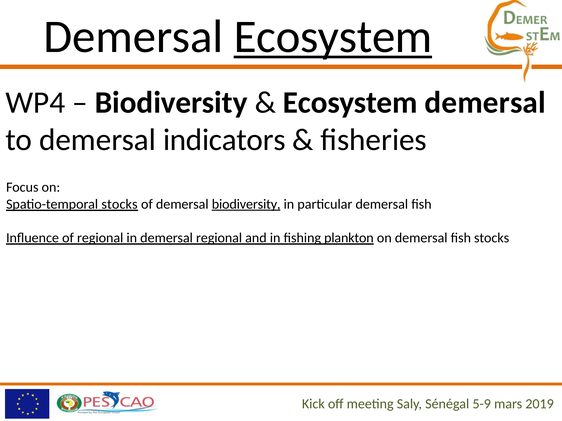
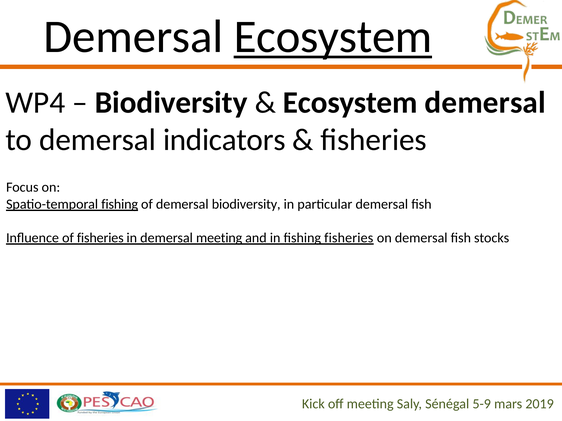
Spatio-temporal stocks: stocks -> fishing (120, 204)
biodiversity underline: present -> none (246, 204)
of regional: regional -> fisheries (100, 238)
demersal regional: regional -> meeting (219, 238)
fishing plankton: plankton -> fisheries (349, 238)
